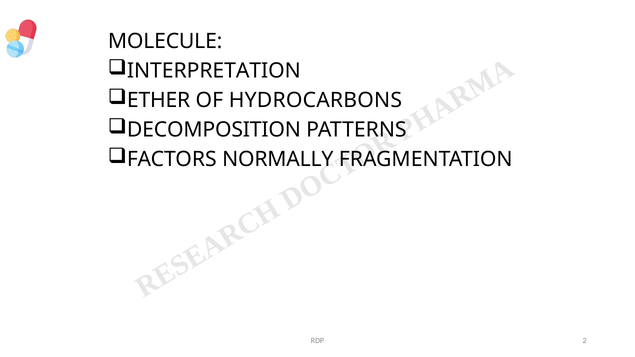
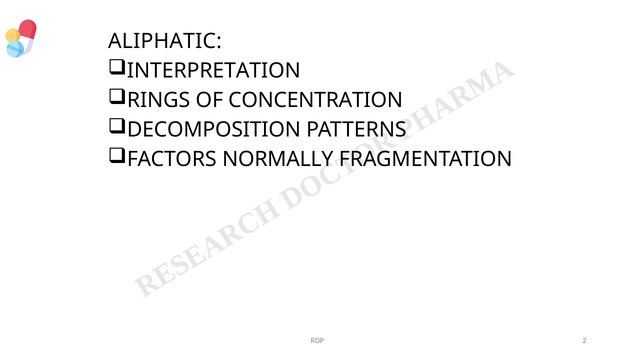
MOLECULE: MOLECULE -> ALIPHATIC (165, 41)
ETHER: ETHER -> RINGS (159, 100)
HYDROCARBONS: HYDROCARBONS -> CONCENTRATION (316, 100)
